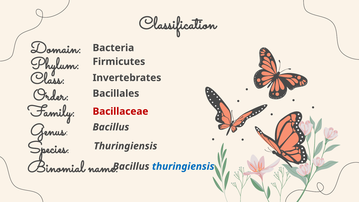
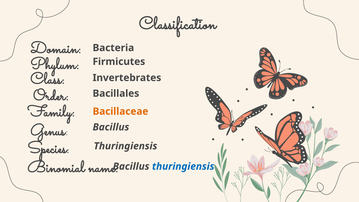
Bacillaceae colour: red -> orange (120, 111)
